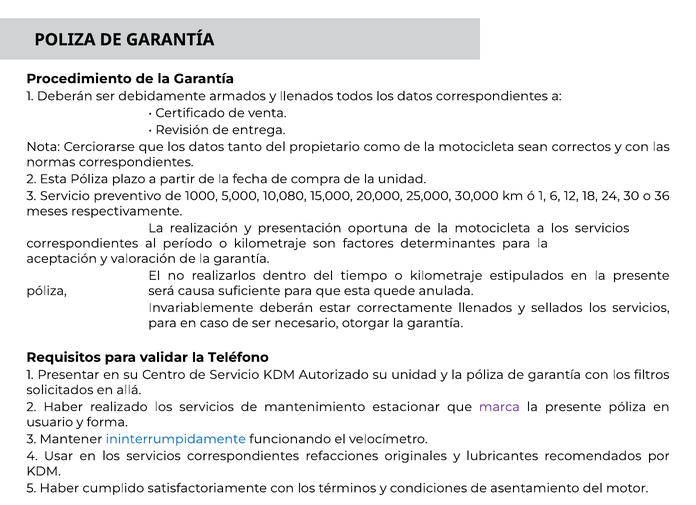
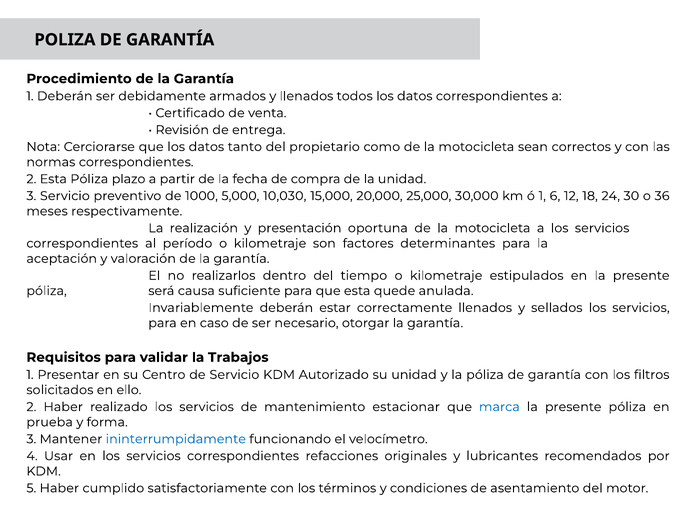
10,080: 10,080 -> 10,030 (285, 196)
Teléfono: Teléfono -> Trabajos (238, 357)
allá: allá -> ello (129, 390)
marca colour: purple -> blue (499, 407)
usuario: usuario -> prueba (50, 422)
